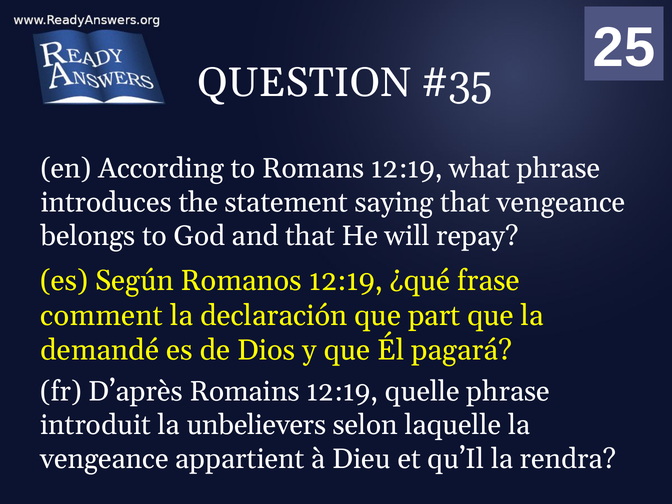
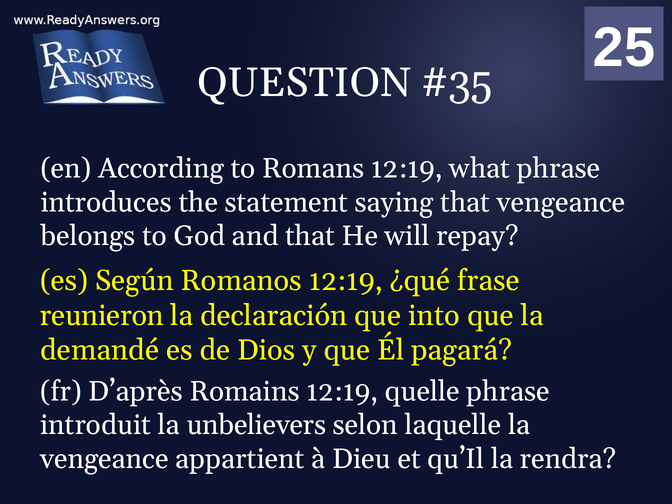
comment: comment -> reunieron (102, 316)
part: part -> into (434, 316)
